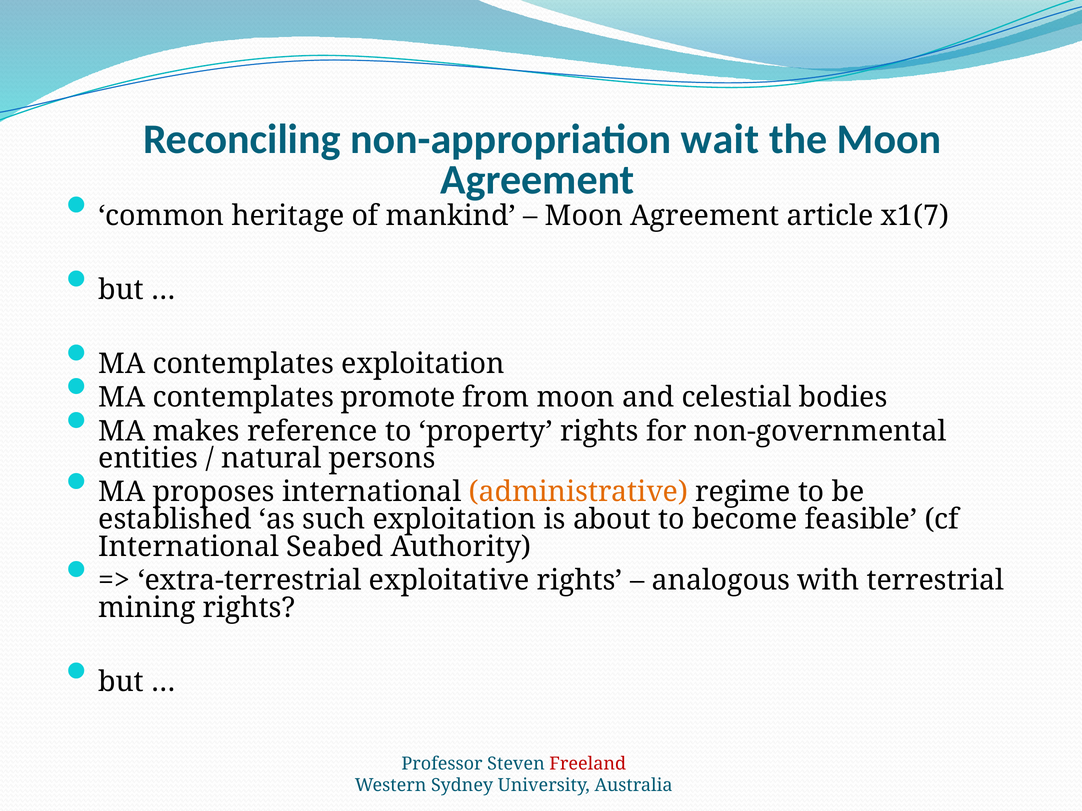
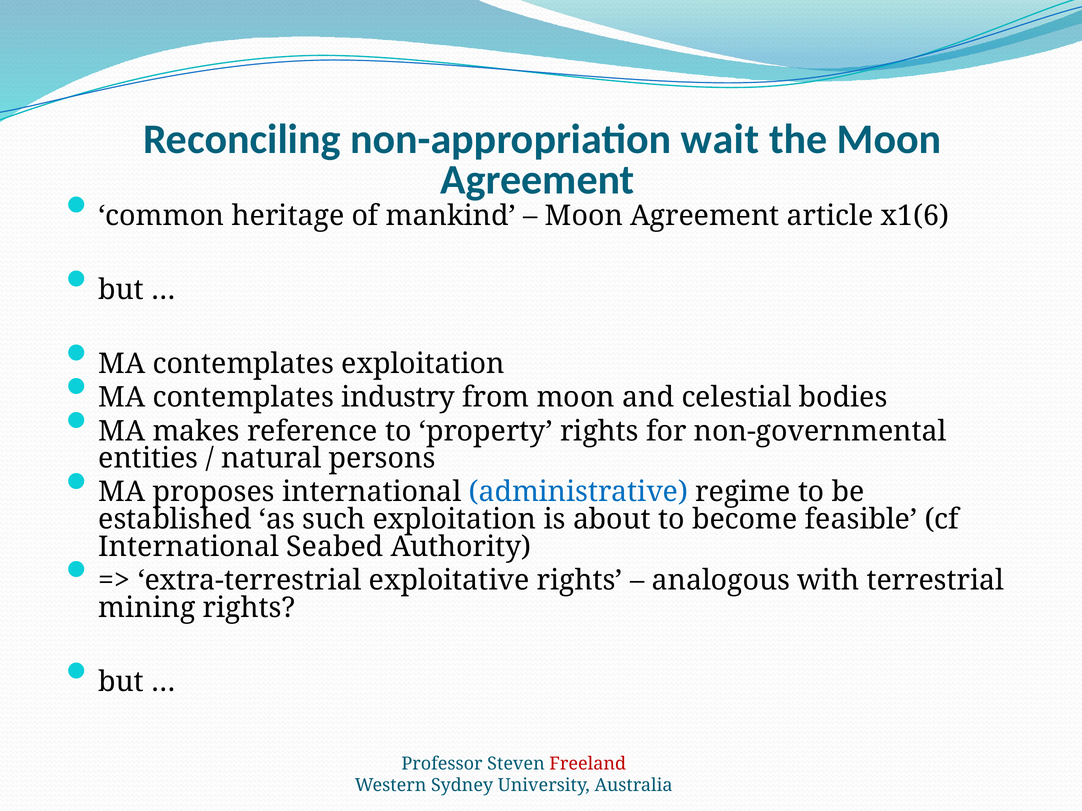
x1(7: x1(7 -> x1(6 (915, 216)
promote: promote -> industry (398, 398)
administrative colour: orange -> blue (578, 492)
